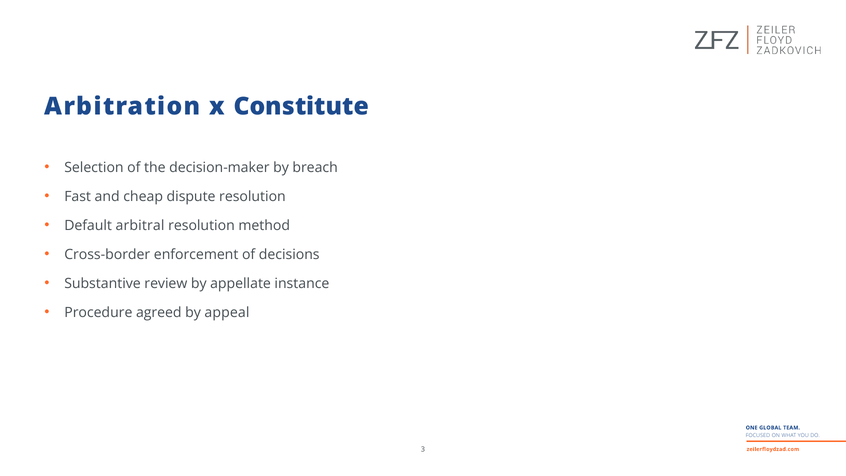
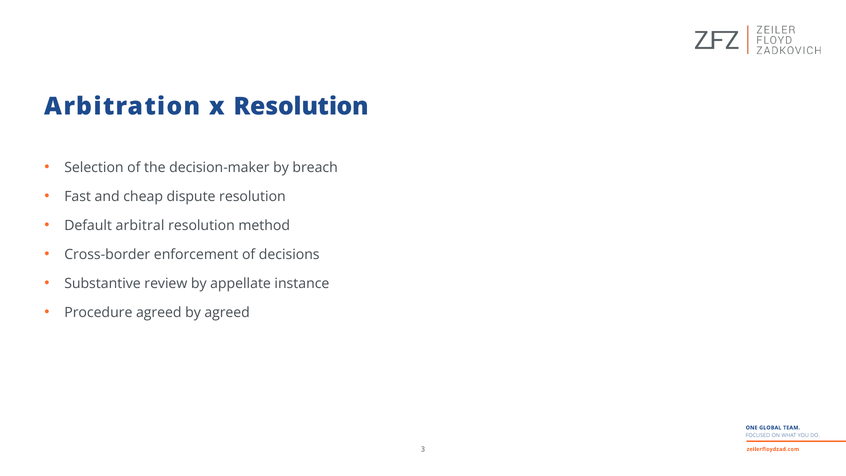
x Constitute: Constitute -> Resolution (301, 107)
by appeal: appeal -> agreed (227, 312)
